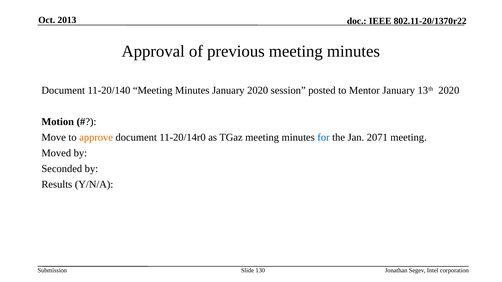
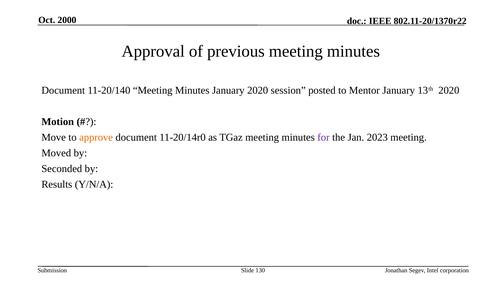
2013: 2013 -> 2000 (67, 20)
for colour: blue -> purple (324, 138)
2071: 2071 -> 2023 (377, 138)
